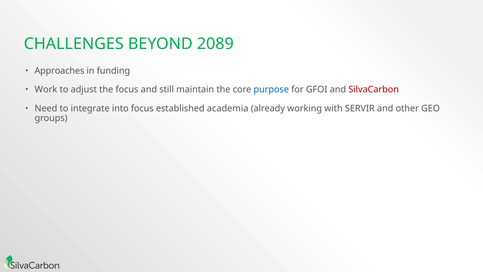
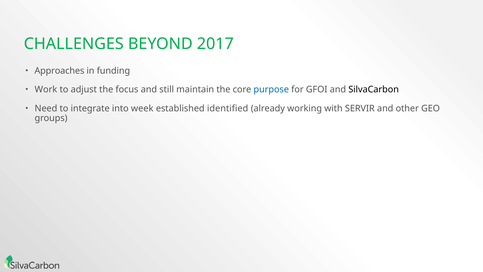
2089: 2089 -> 2017 (215, 44)
SilvaCarbon colour: red -> black (374, 90)
into focus: focus -> week (142, 108)
academia: academia -> identified (228, 108)
